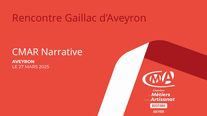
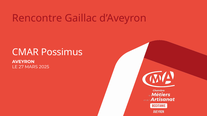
Narrative: Narrative -> Possimus (62, 52)
